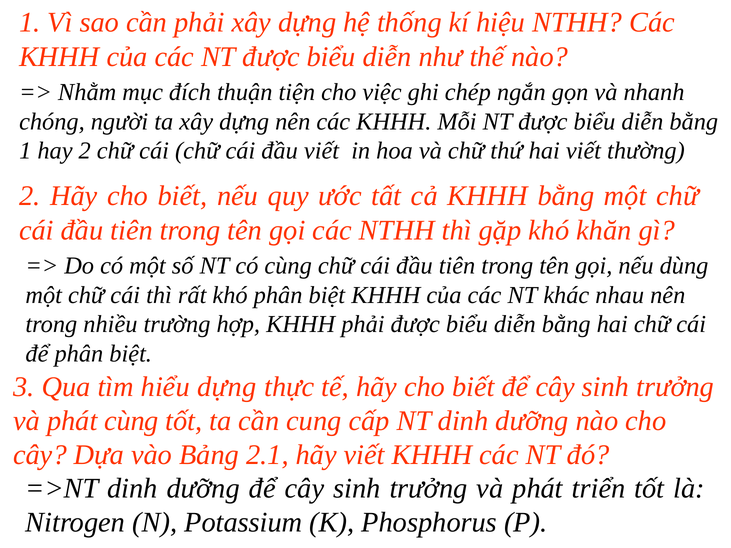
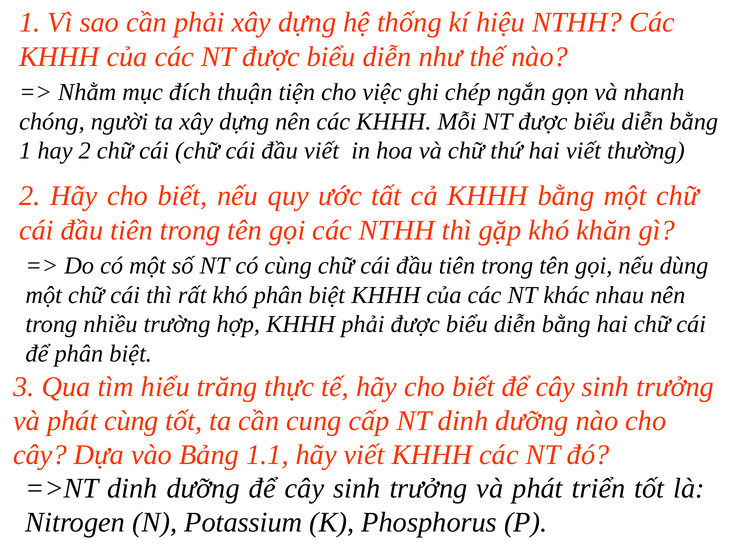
hiểu dựng: dựng -> trăng (227, 387)
2.1: 2.1 -> 1.1 (267, 455)
